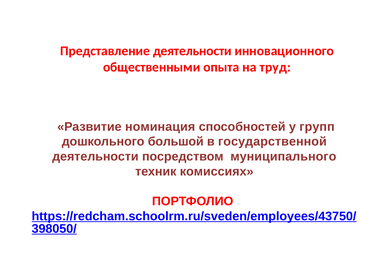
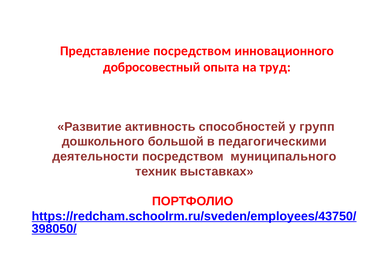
Представление деятельности: деятельности -> посредством (192, 51)
общественными: общественными -> добросовестный (152, 67)
номинация: номинация -> активность (160, 127)
государственной: государственной -> педагогическими (272, 142)
комиссиях: комиссиях -> выставках (217, 172)
